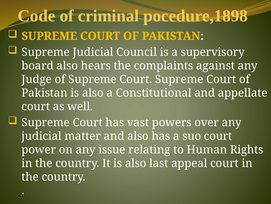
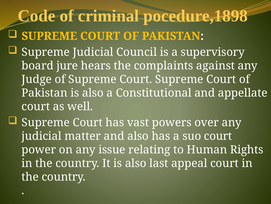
board also: also -> jure (67, 66)
